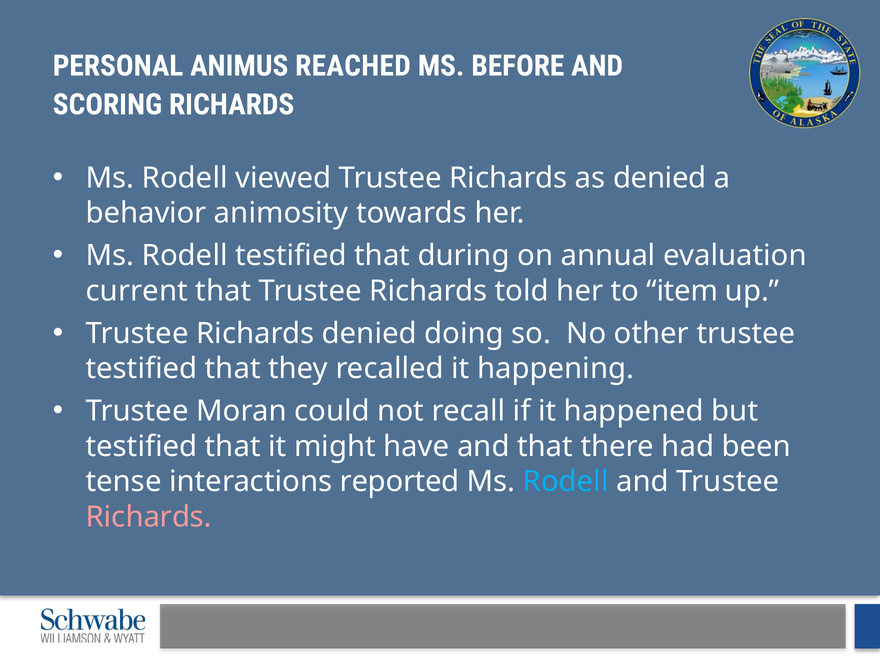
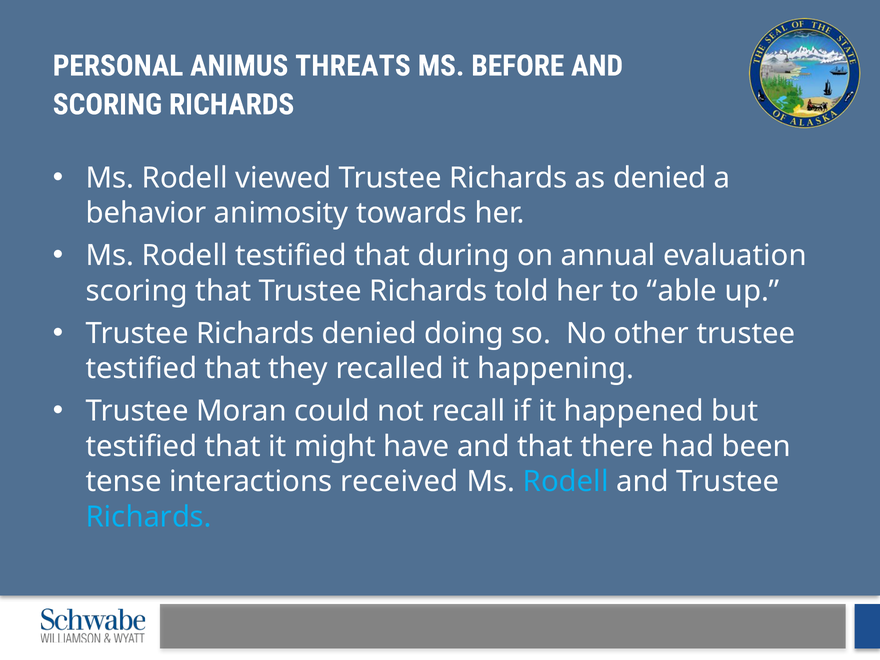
REACHED: REACHED -> THREATS (353, 66)
current: current -> scoring (137, 291)
item: item -> able (682, 291)
reported: reported -> received (399, 482)
Richards colour: pink -> light blue (149, 517)
